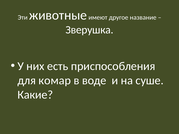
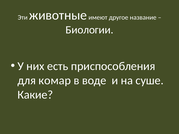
Зверушка: Зверушка -> Биологии (90, 30)
